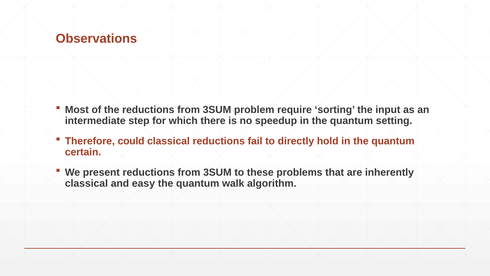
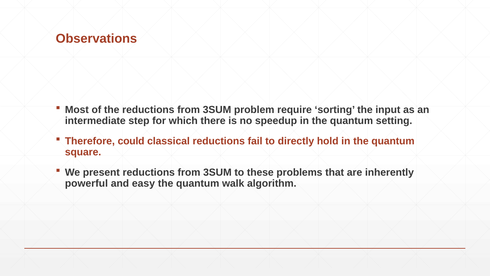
certain: certain -> square (83, 152)
classical: classical -> powerful (86, 183)
